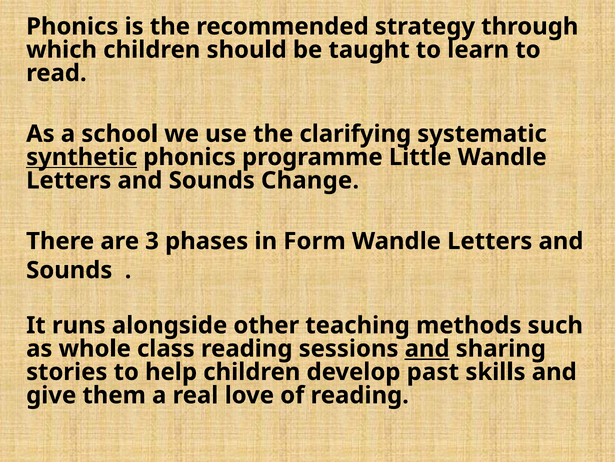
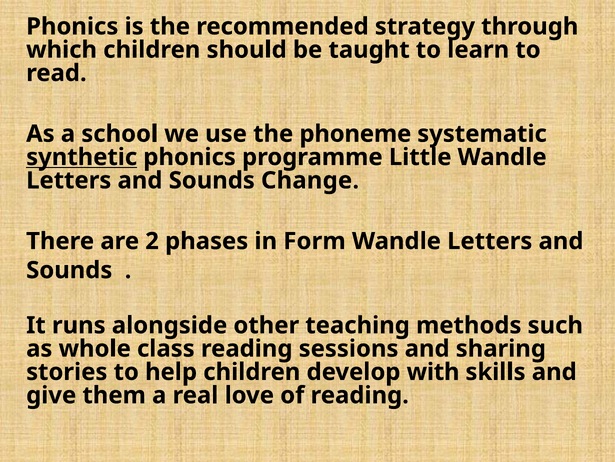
clarifying: clarifying -> phoneme (355, 134)
3: 3 -> 2 (152, 241)
and underline: present -> none (427, 348)
past: past -> with (433, 371)
